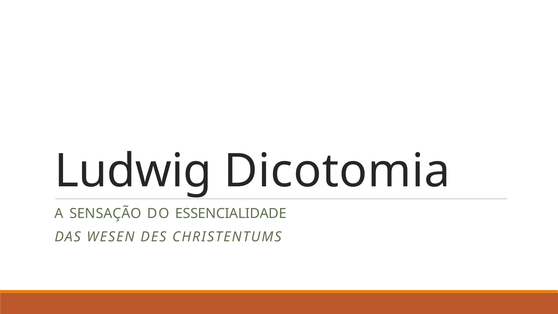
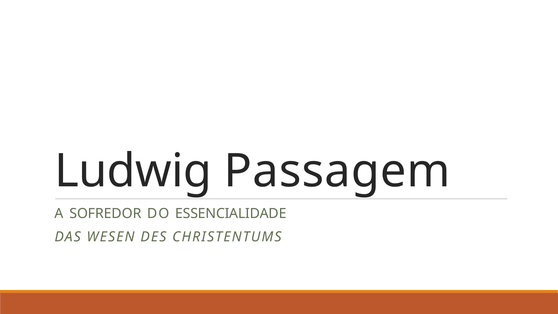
Dicotomia: Dicotomia -> Passagem (337, 171)
SENSAÇÃO: SENSAÇÃO -> SOFREDOR (105, 213)
